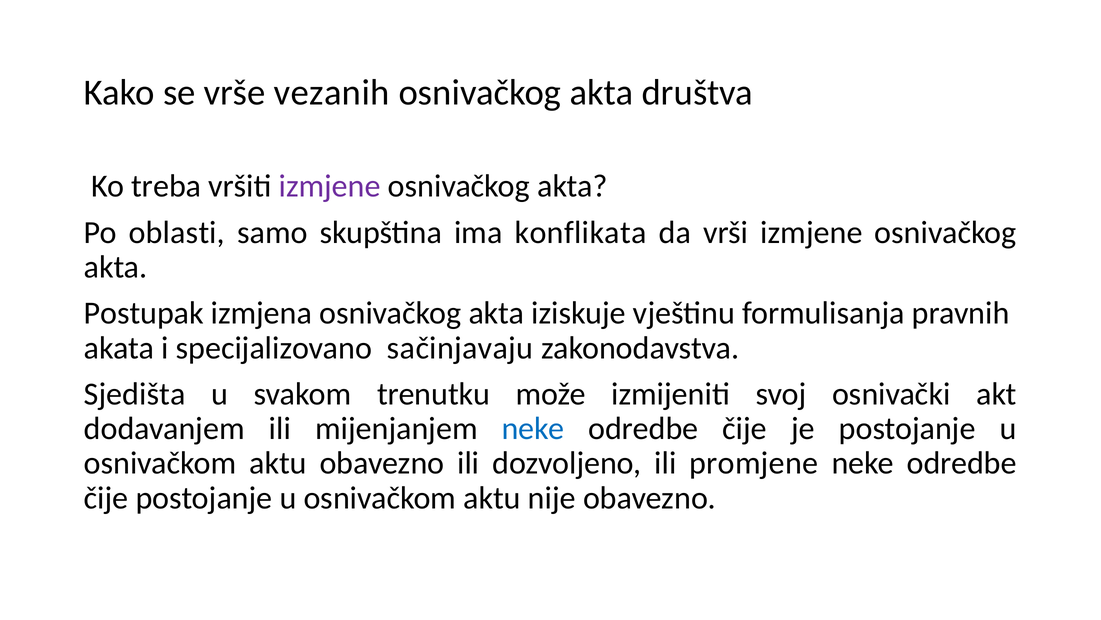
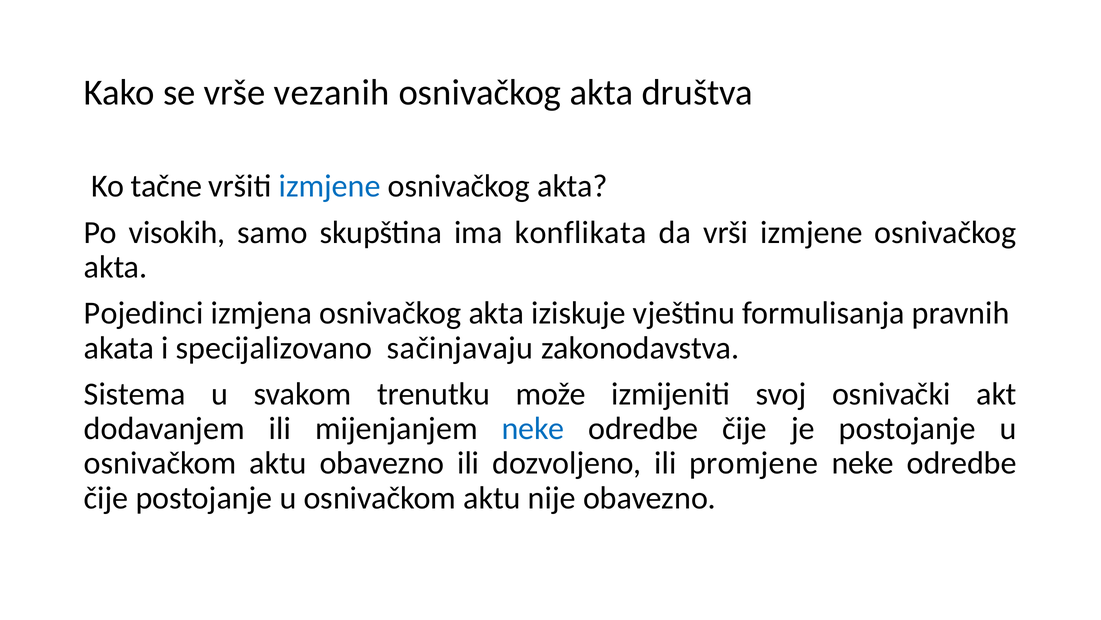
treba: treba -> tačne (166, 186)
izmjene colour: purple -> blue (330, 186)
oblasti: oblasti -> visokih (177, 232)
Postupak: Postupak -> Pojedinci (144, 313)
Sjedišta: Sjedišta -> Sistema (135, 394)
